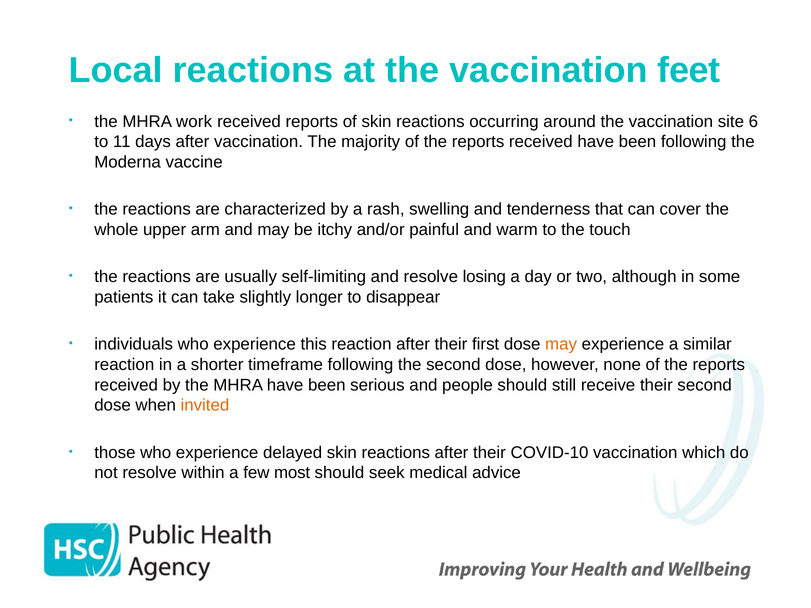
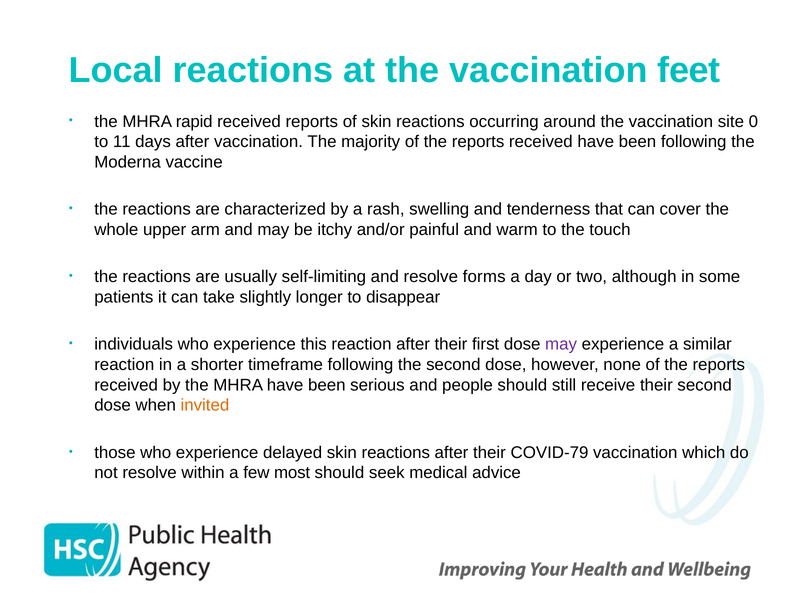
work: work -> rapid (194, 122)
6: 6 -> 0 (753, 122)
losing: losing -> forms (484, 277)
may colour: orange -> purple (561, 345)
COVID-10: COVID-10 -> COVID-79 (550, 453)
